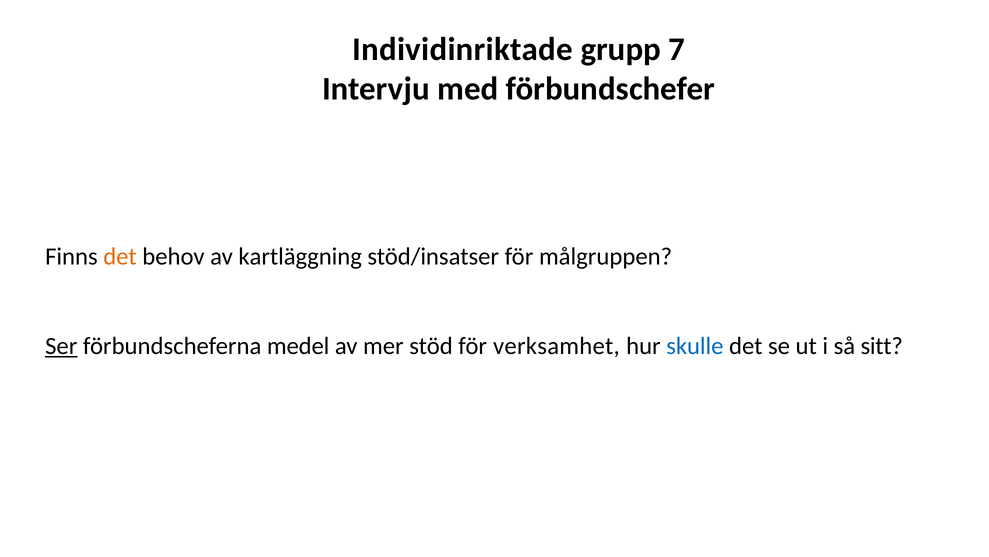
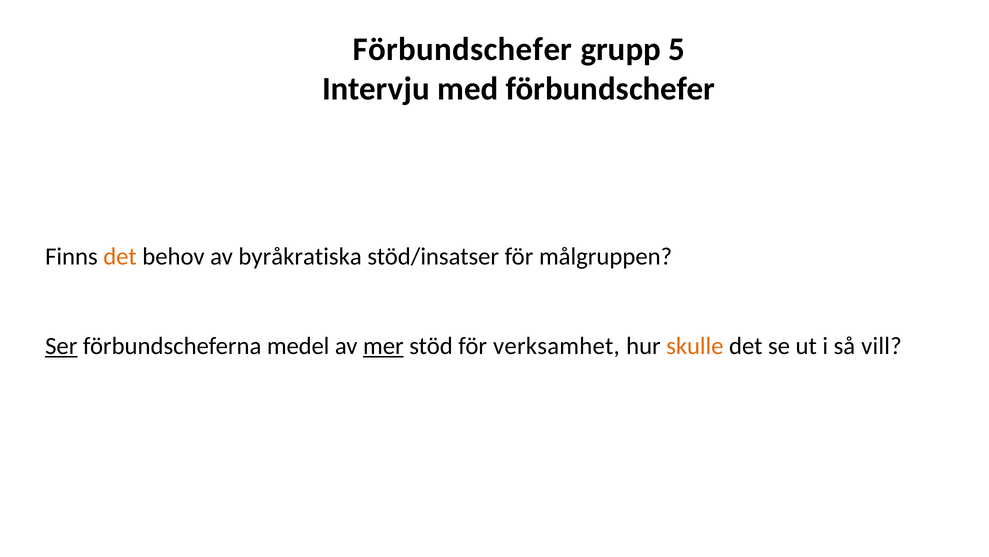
Individinriktade: Individinriktade -> Förbundschefer (462, 49)
7: 7 -> 5 (677, 49)
kartläggning: kartläggning -> byråkratiska (300, 256)
mer underline: none -> present (383, 345)
skulle colour: blue -> orange (695, 345)
sitt: sitt -> vill (881, 345)
